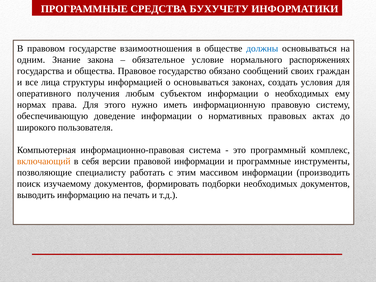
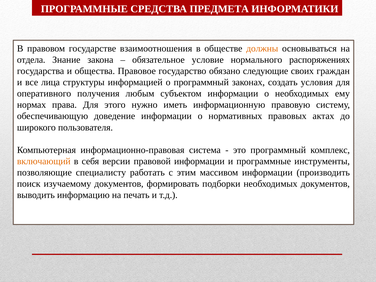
БУХУЧЕТУ: БУХУЧЕТУ -> ПРЕДМЕТА (219, 9)
должны colour: blue -> orange (262, 48)
одним: одним -> отдела (31, 60)
сообщений: сообщений -> следующие (266, 71)
о основываться: основываться -> программный (201, 82)
